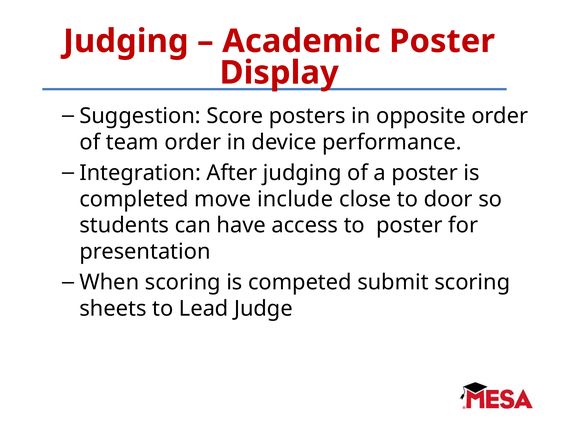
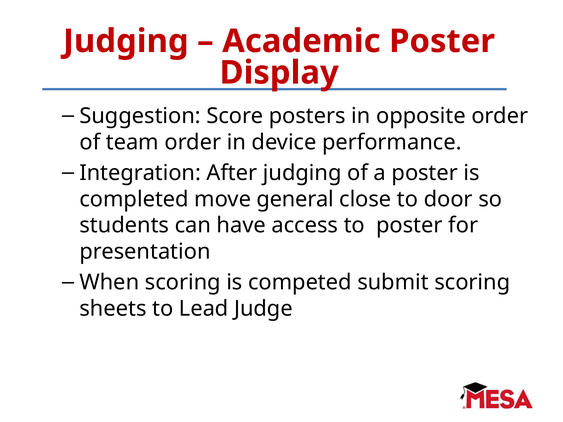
include: include -> general (295, 199)
